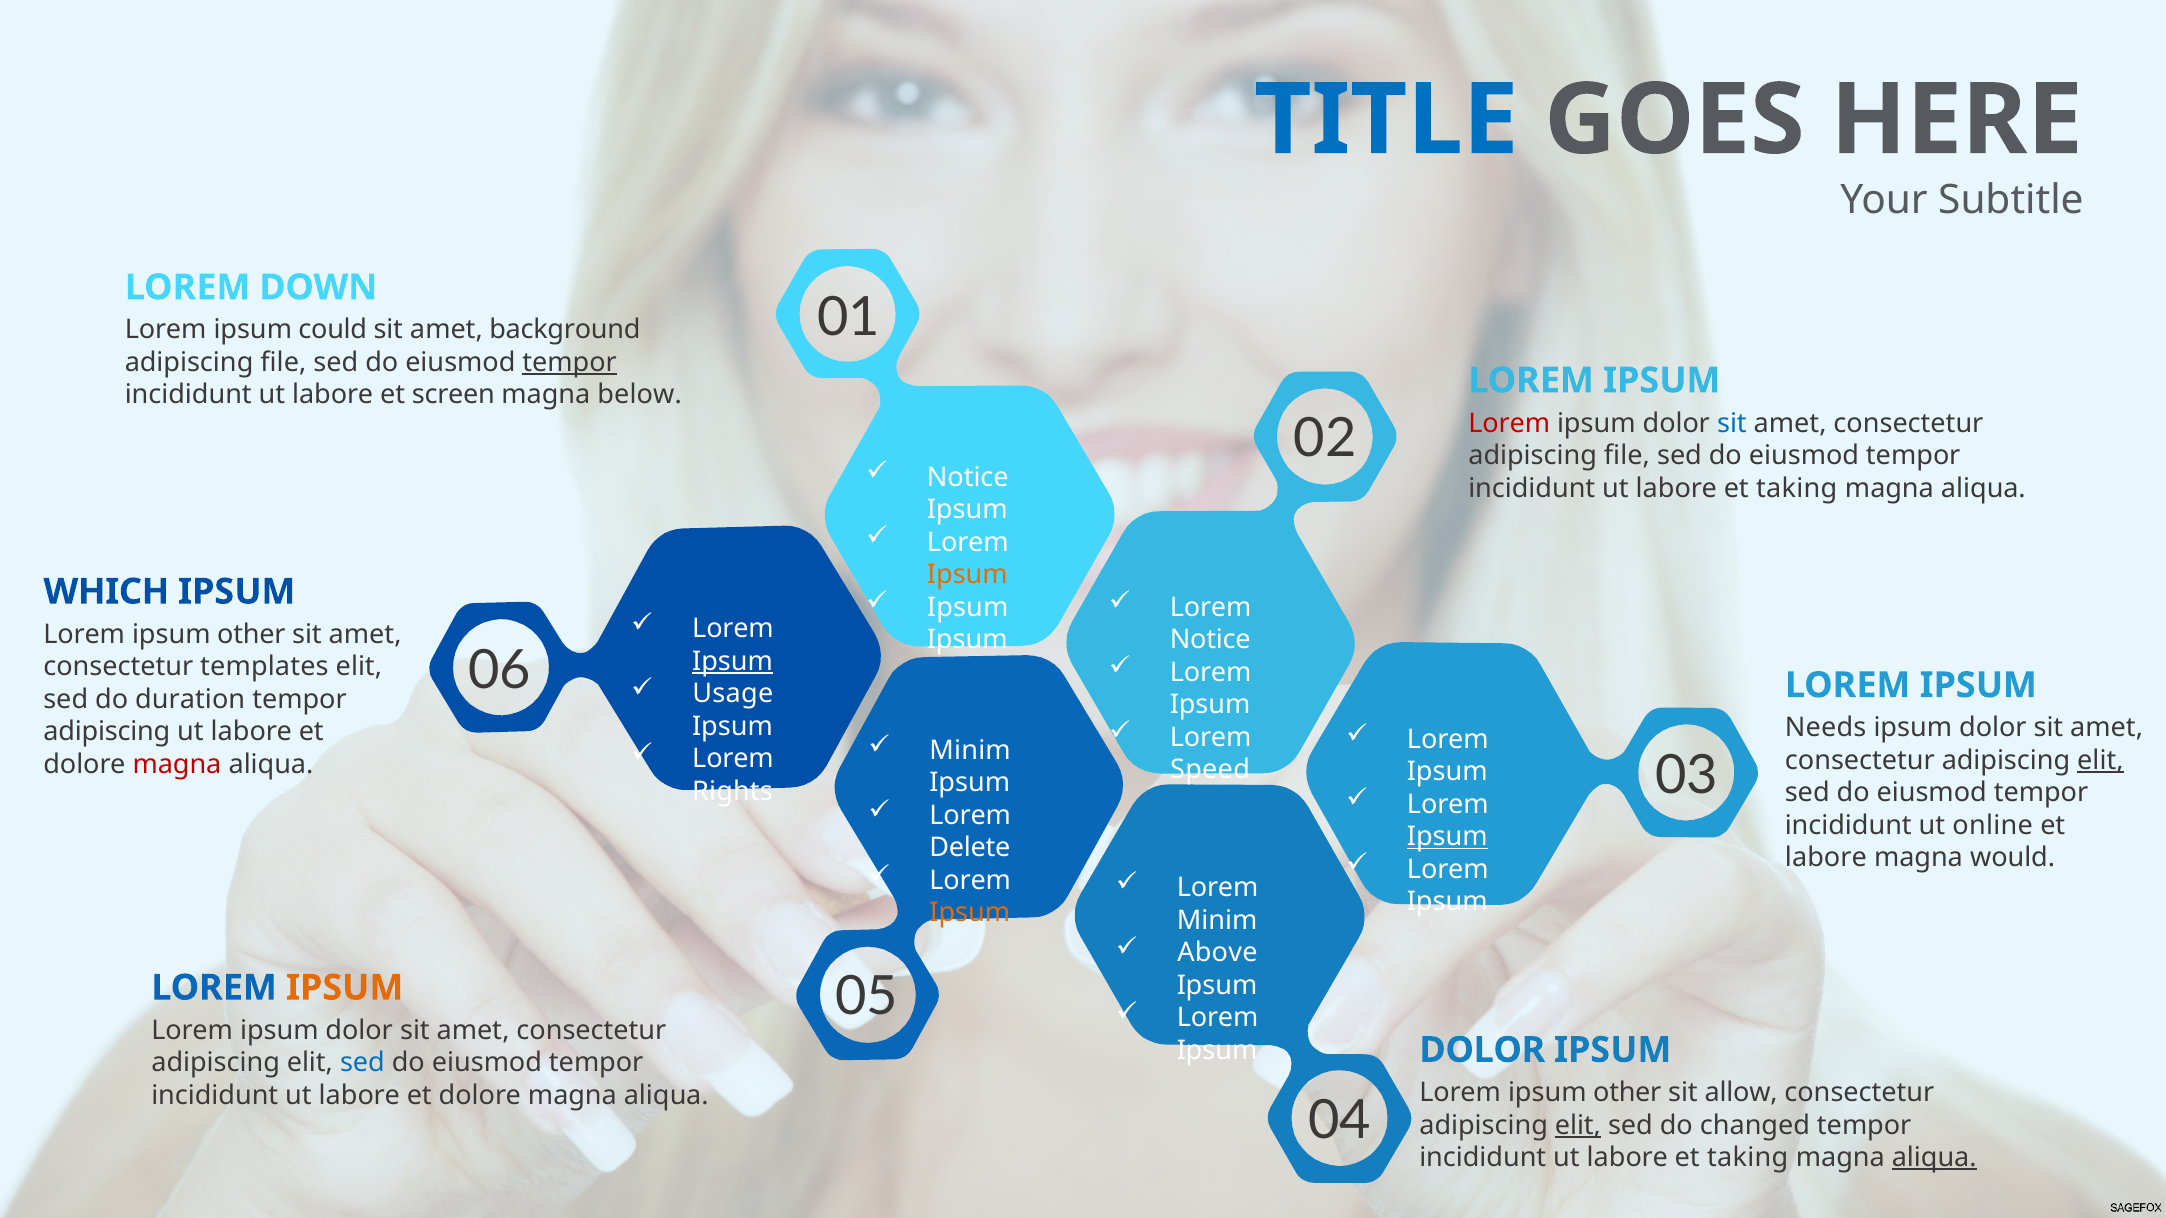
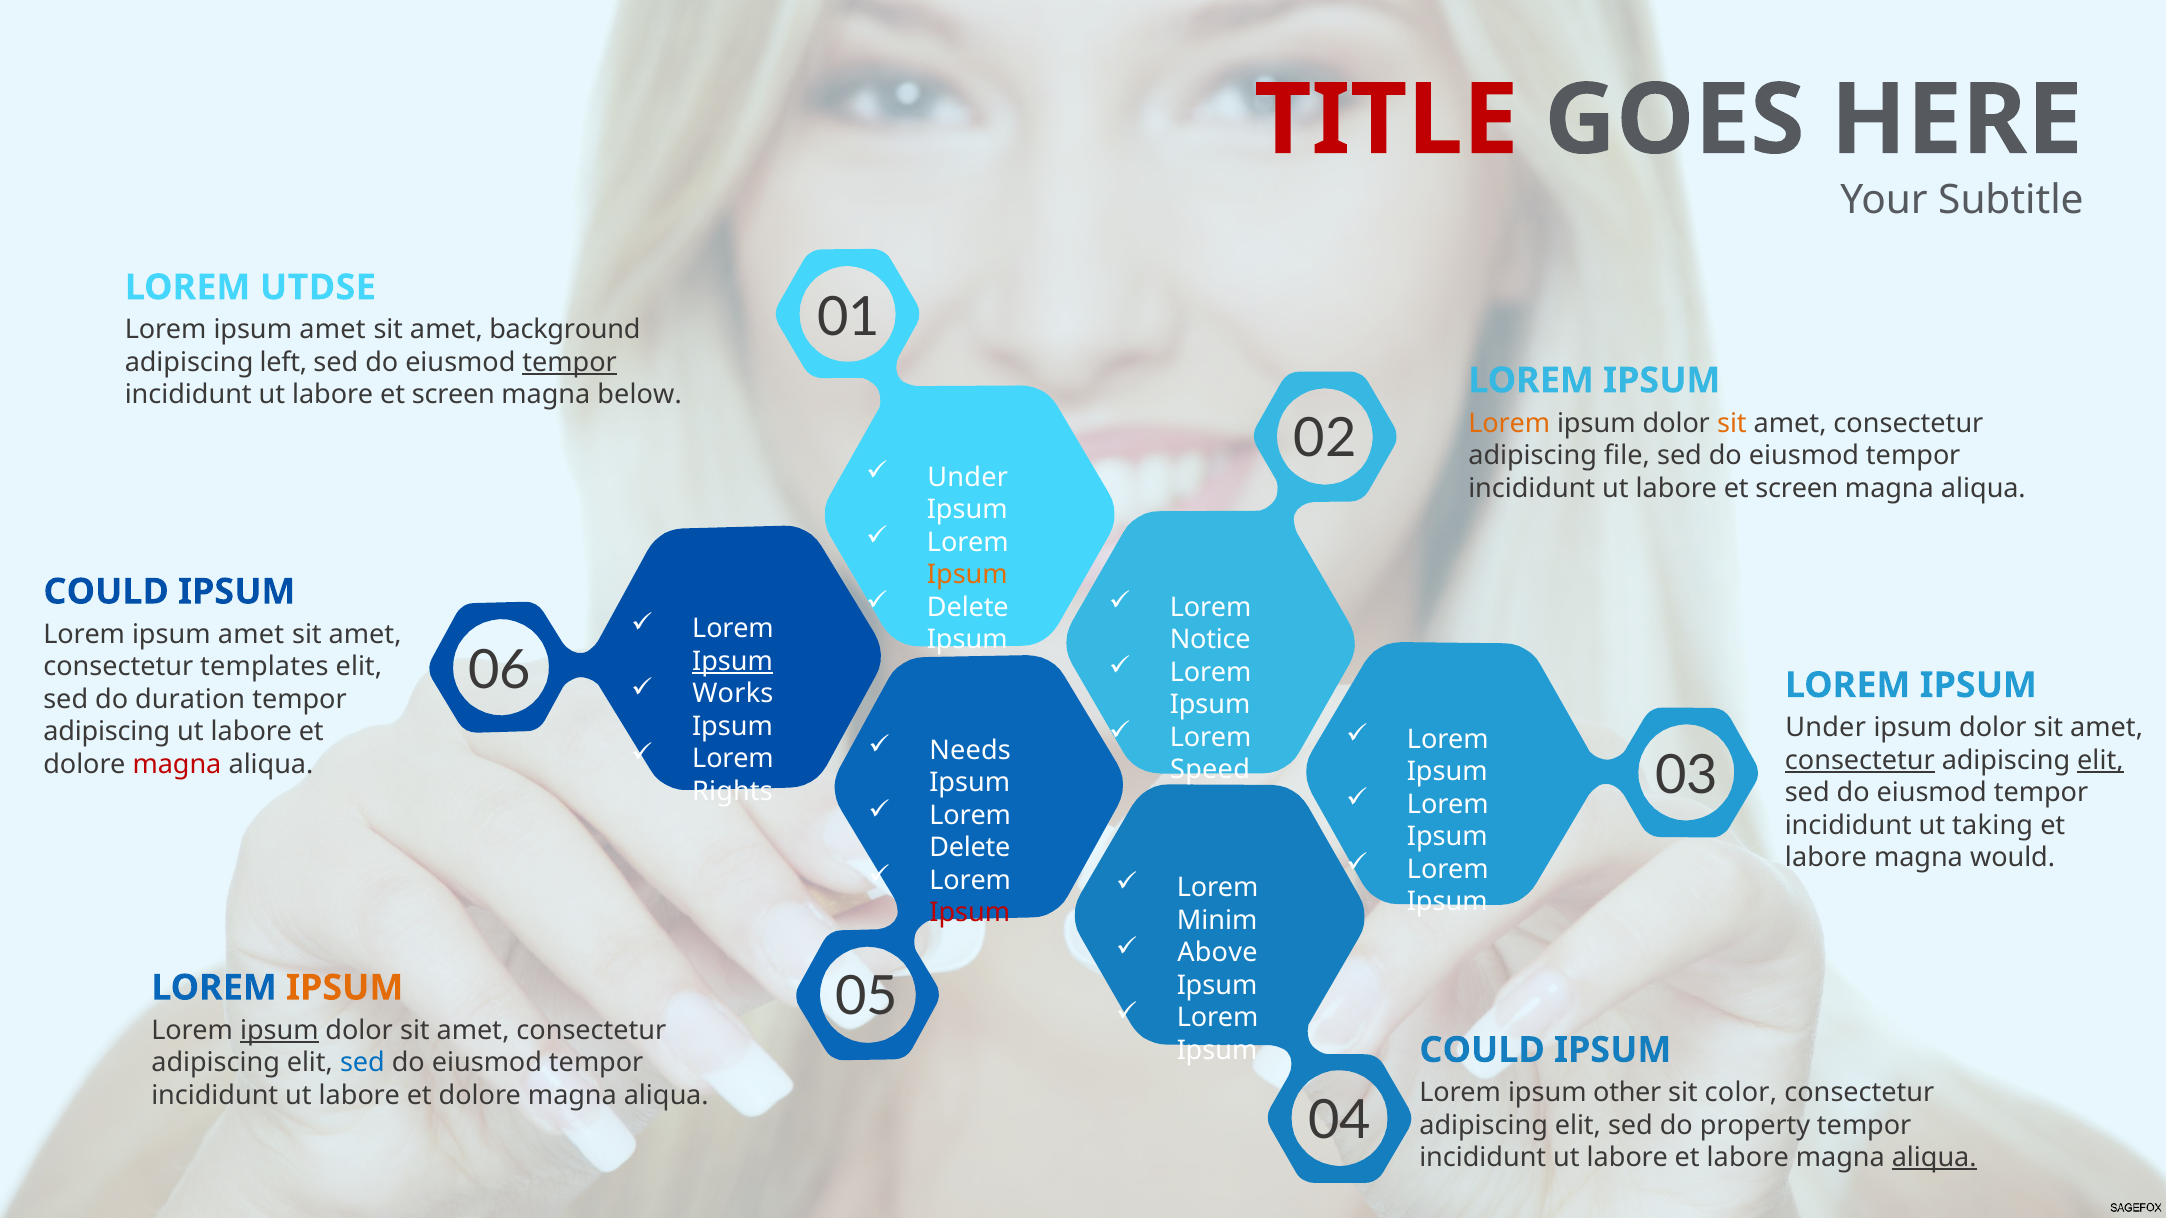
TITLE colour: blue -> red (1386, 120)
DOWN: DOWN -> UTDSE (318, 287)
could: could -> amet (332, 330)
file: file -> left (283, 363)
Lorem colour: red -> orange (1509, 423)
sit colour: blue -> orange (1732, 423)
Notice: Notice -> Under (968, 477)
taking: taking -> screen (1797, 488)
WHICH: WHICH -> COULD (106, 592)
Ipsum: Ipsum -> Delete (968, 607)
other: other -> amet (251, 635)
Usage: Usage -> Works (733, 694)
Needs: Needs -> Under (1826, 728)
Minim: Minim -> Needs (970, 751)
consectetur underline: none -> present (1860, 761)
online: online -> taking (1993, 826)
Ipsum underline: present -> none (1447, 837)
Ipsum colour: orange -> red (970, 913)
ipsum underline: none -> present (279, 1031)
DOLOR: DOLOR -> COULD (1482, 1050)
allow: allow -> color (1741, 1093)
elit underline: present -> none (1578, 1126)
changed: changed -> property (1755, 1126)
taking: taking -> labore (1748, 1158)
